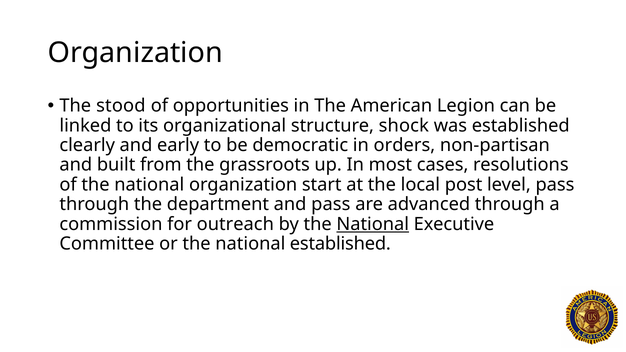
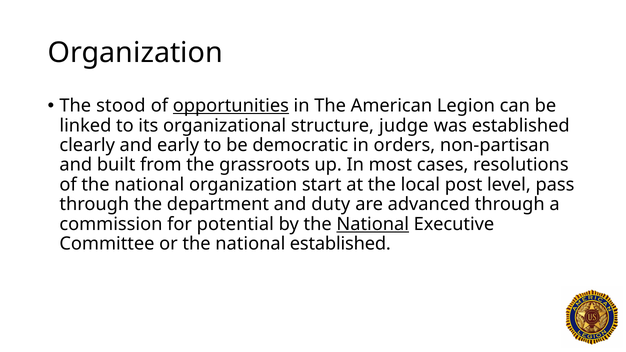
opportunities underline: none -> present (231, 106)
shock: shock -> judge (404, 126)
and pass: pass -> duty (331, 204)
outreach: outreach -> potential (235, 224)
